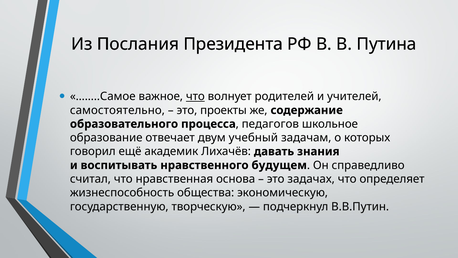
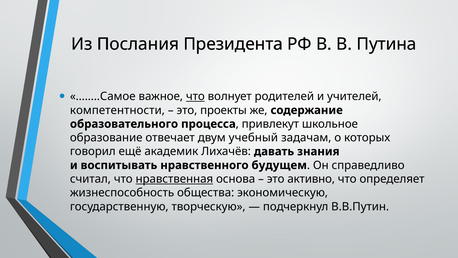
самостоятельно: самостоятельно -> компетентности (117, 110)
педагогов: педагогов -> привлекут (270, 124)
нравственная underline: none -> present (174, 179)
задачах: задачах -> активно (311, 179)
